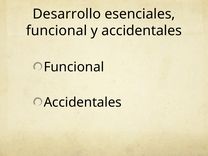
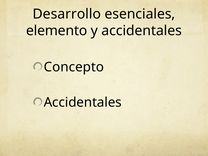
funcional: funcional -> elemento (57, 31)
Funcional: Funcional -> Concepto (74, 67)
